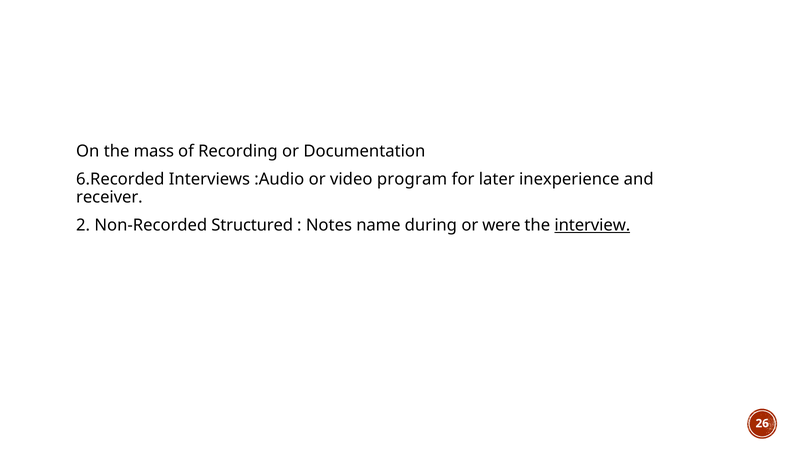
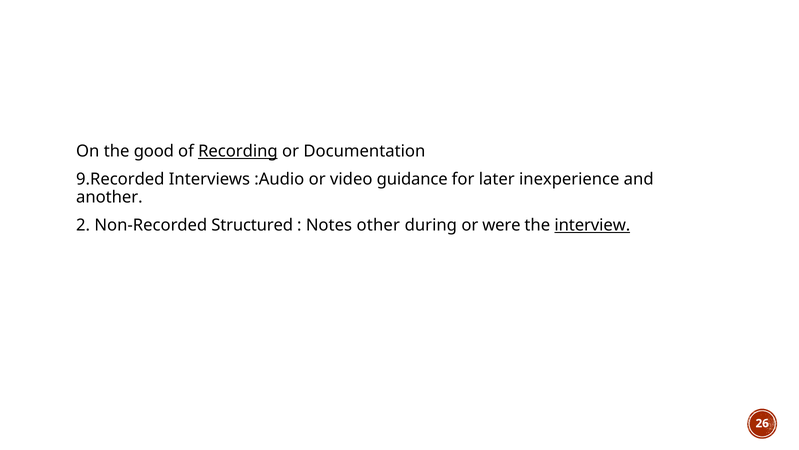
mass: mass -> good (154, 151)
Recording underline: none -> present (238, 151)
6.Recorded: 6.Recorded -> 9.Recorded (120, 179)
program: program -> guidance (412, 179)
receiver: receiver -> another (109, 197)
name: name -> other (378, 225)
